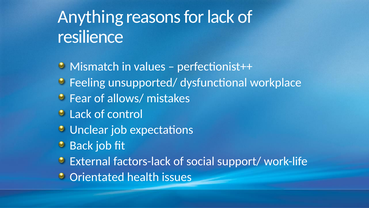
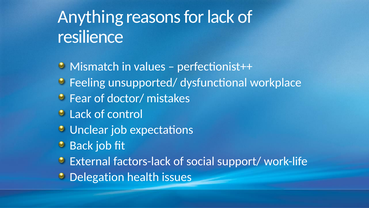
allows/: allows/ -> doctor/ (126, 98)
Orientated: Orientated -> Delegation (97, 177)
